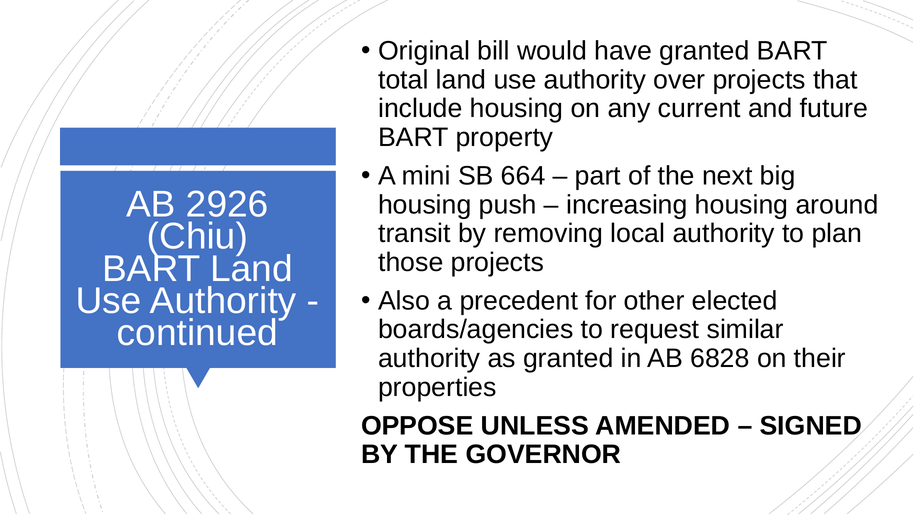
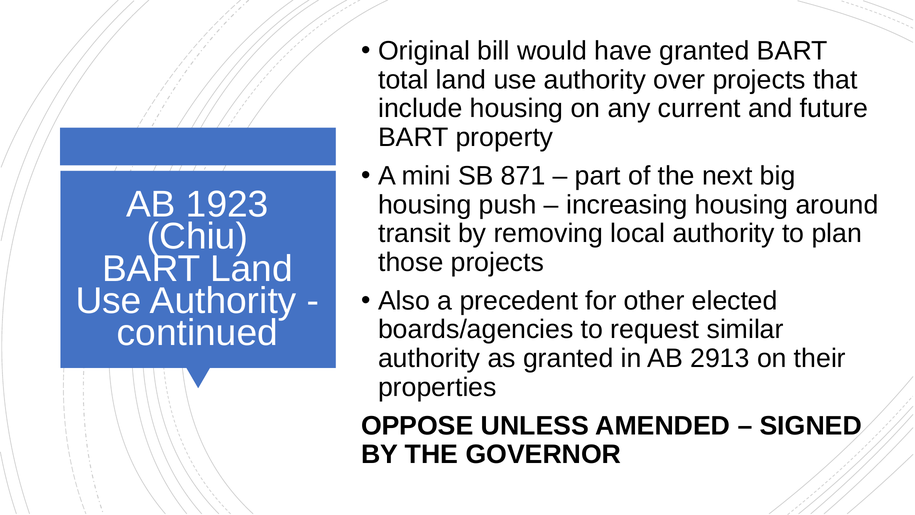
664: 664 -> 871 (523, 176)
2926: 2926 -> 1923 (227, 204)
6828: 6828 -> 2913 (720, 358)
